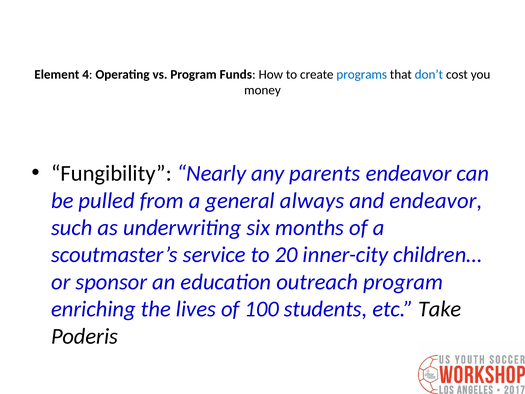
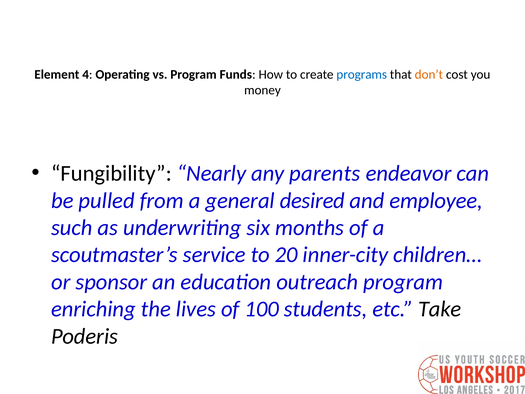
don’t colour: blue -> orange (429, 74)
always: always -> desired (312, 200)
and endeavor: endeavor -> employee (436, 200)
